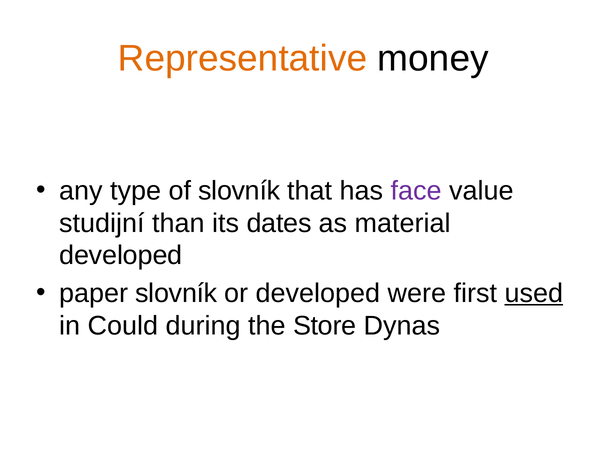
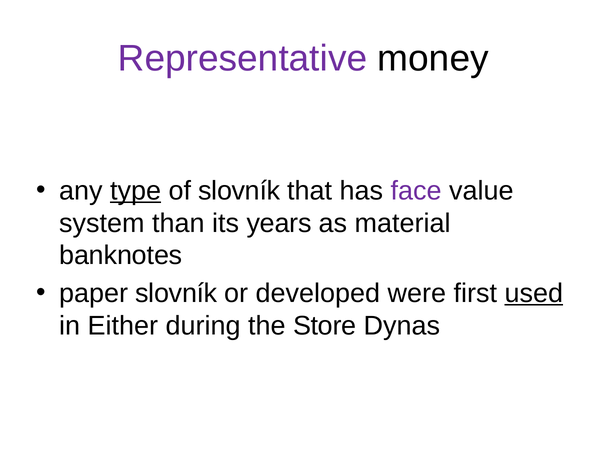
Representative colour: orange -> purple (242, 59)
type underline: none -> present (136, 191)
studijní: studijní -> system (102, 223)
dates: dates -> years (279, 223)
developed: developed -> banknotes (121, 256)
Could: Could -> Either (123, 326)
